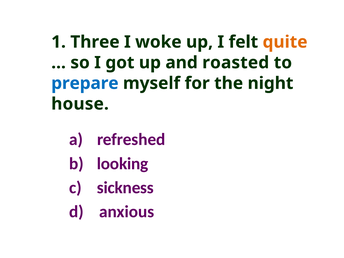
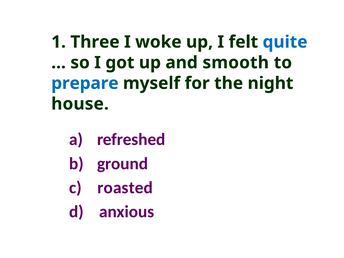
quite colour: orange -> blue (285, 42)
roasted: roasted -> smooth (236, 63)
looking: looking -> ground (123, 164)
sickness: sickness -> roasted (125, 188)
